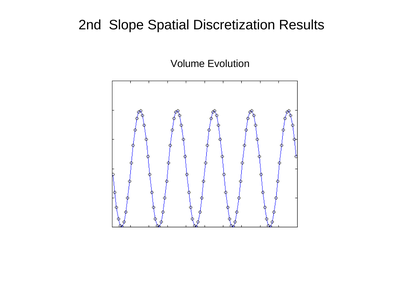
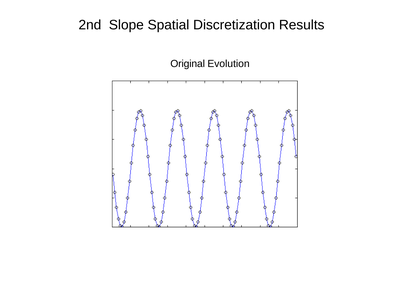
Volume: Volume -> Original (188, 64)
